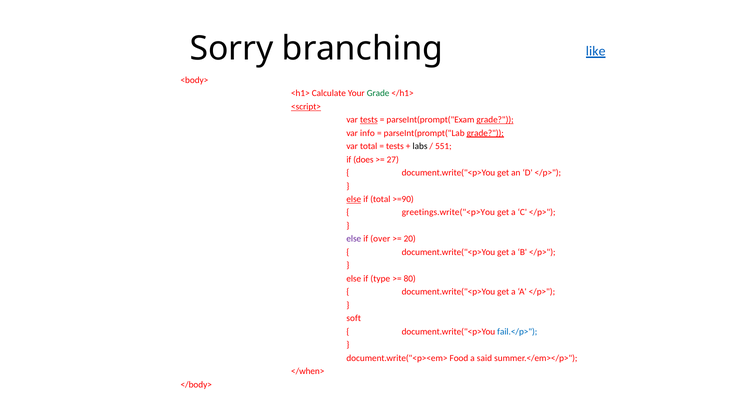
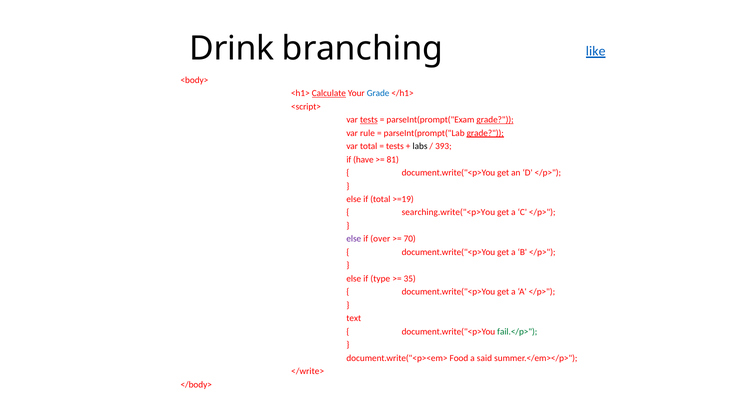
Sorry: Sorry -> Drink (232, 48)
Calculate underline: none -> present (329, 93)
Grade colour: green -> blue (378, 93)
<script> underline: present -> none (306, 107)
info: info -> rule (367, 133)
551: 551 -> 393 (443, 146)
does: does -> have (363, 160)
27: 27 -> 81 (393, 160)
else underline: present -> none (354, 199)
>=90: >=90 -> >=19 (403, 199)
greetings.write("<p>You: greetings.write("<p>You -> searching.write("<p>You (448, 213)
20: 20 -> 70 (410, 239)
80: 80 -> 35 (410, 279)
soft: soft -> text (354, 319)
fail.</p> colour: blue -> green (517, 332)
</when>: </when> -> </write> (308, 372)
